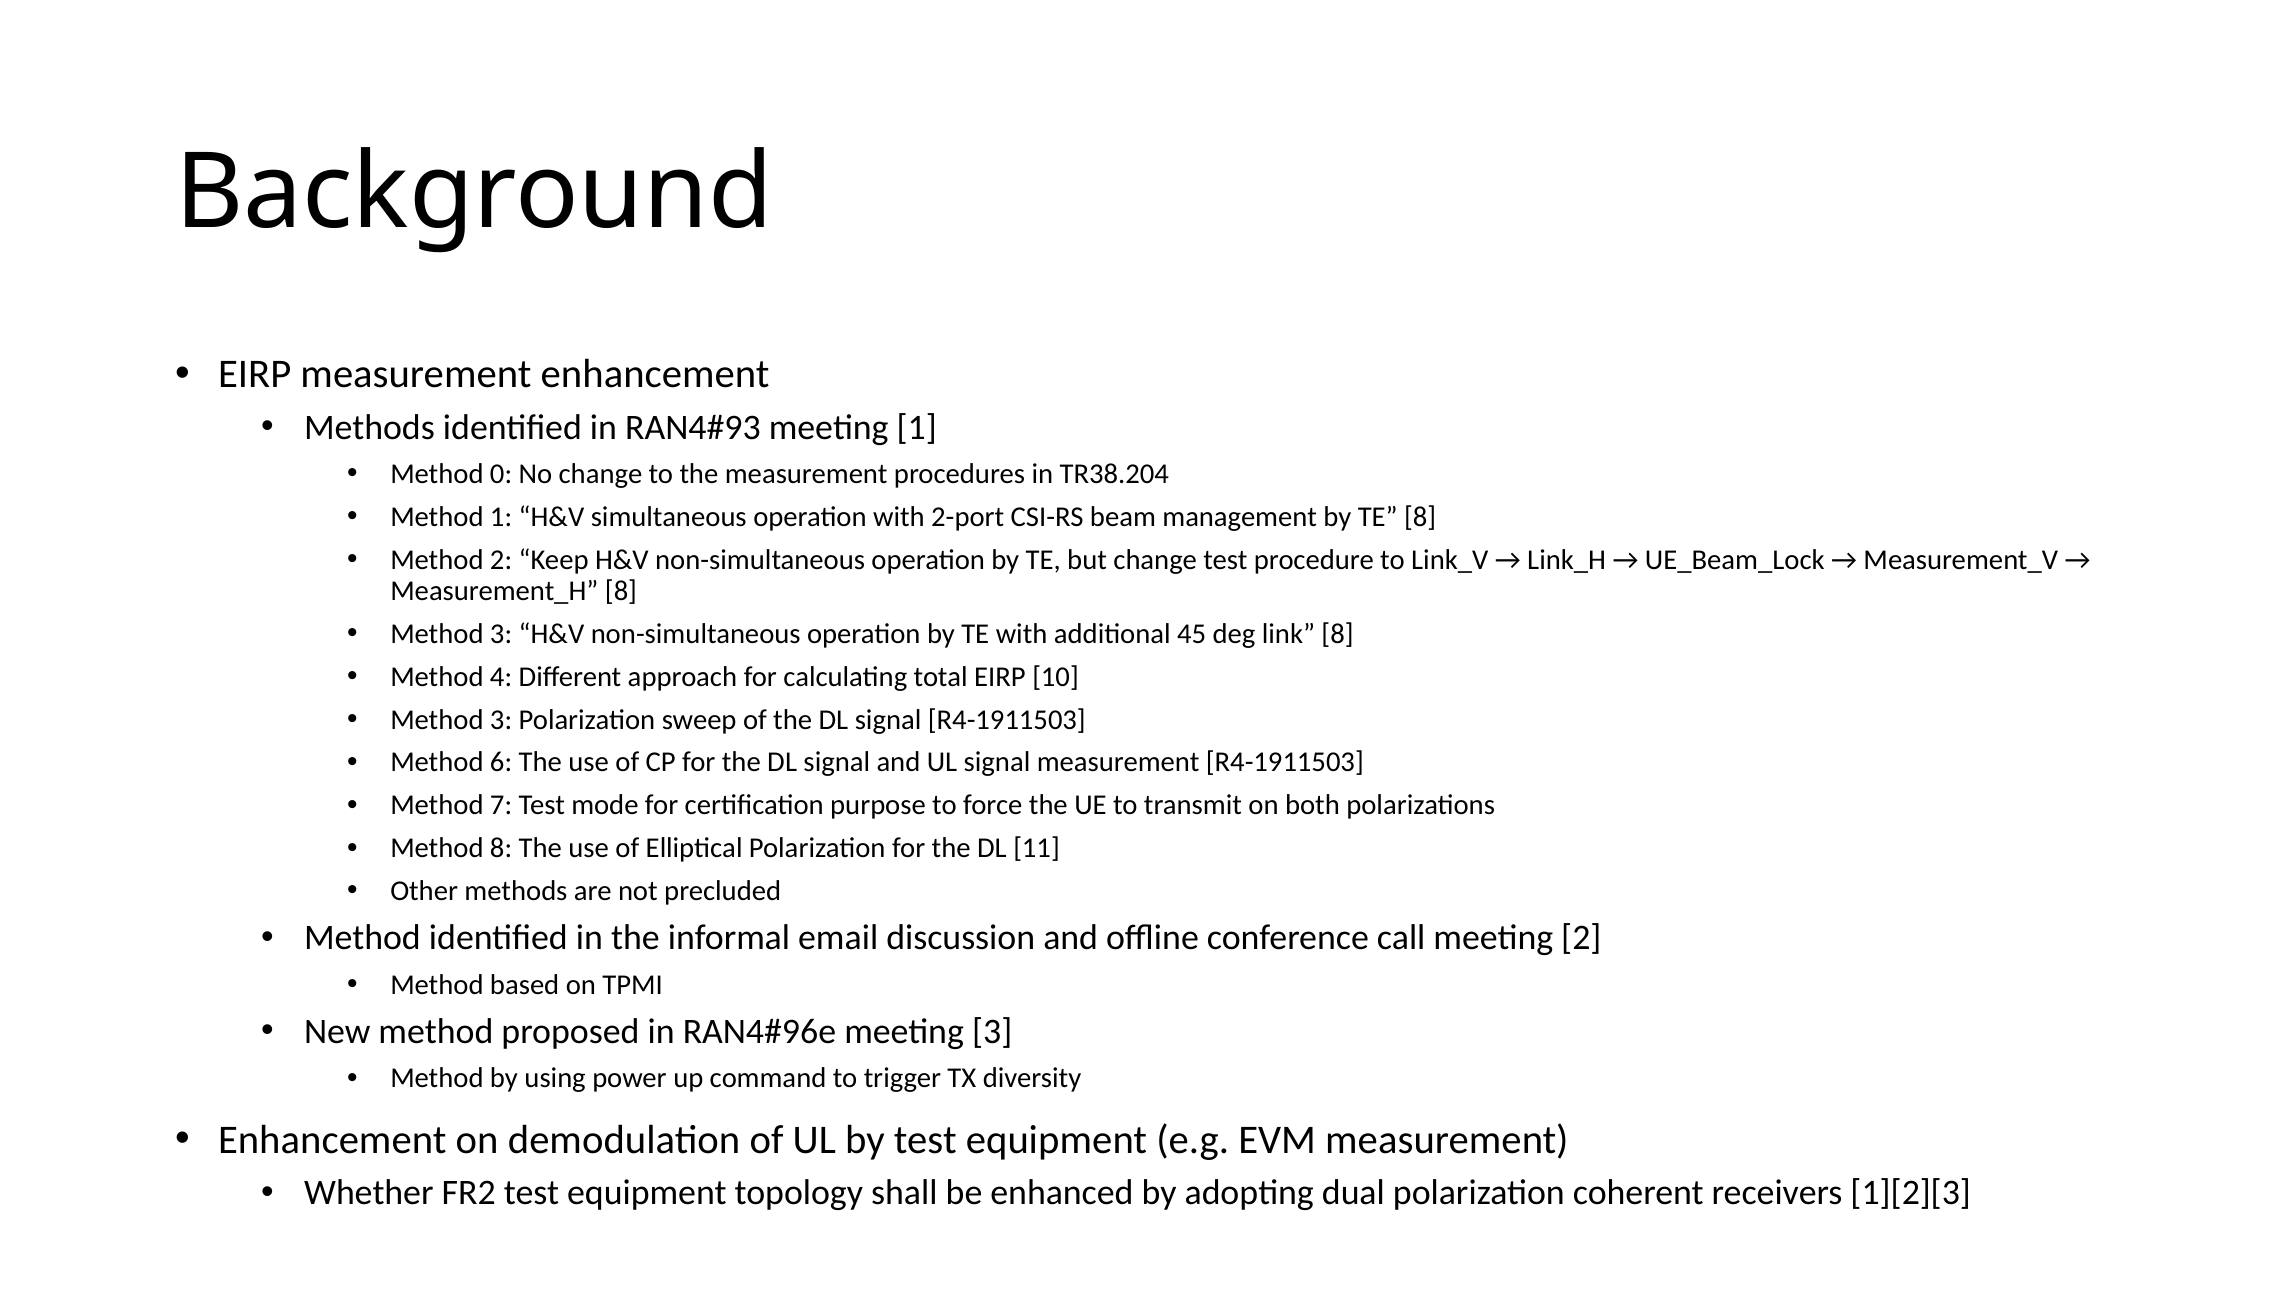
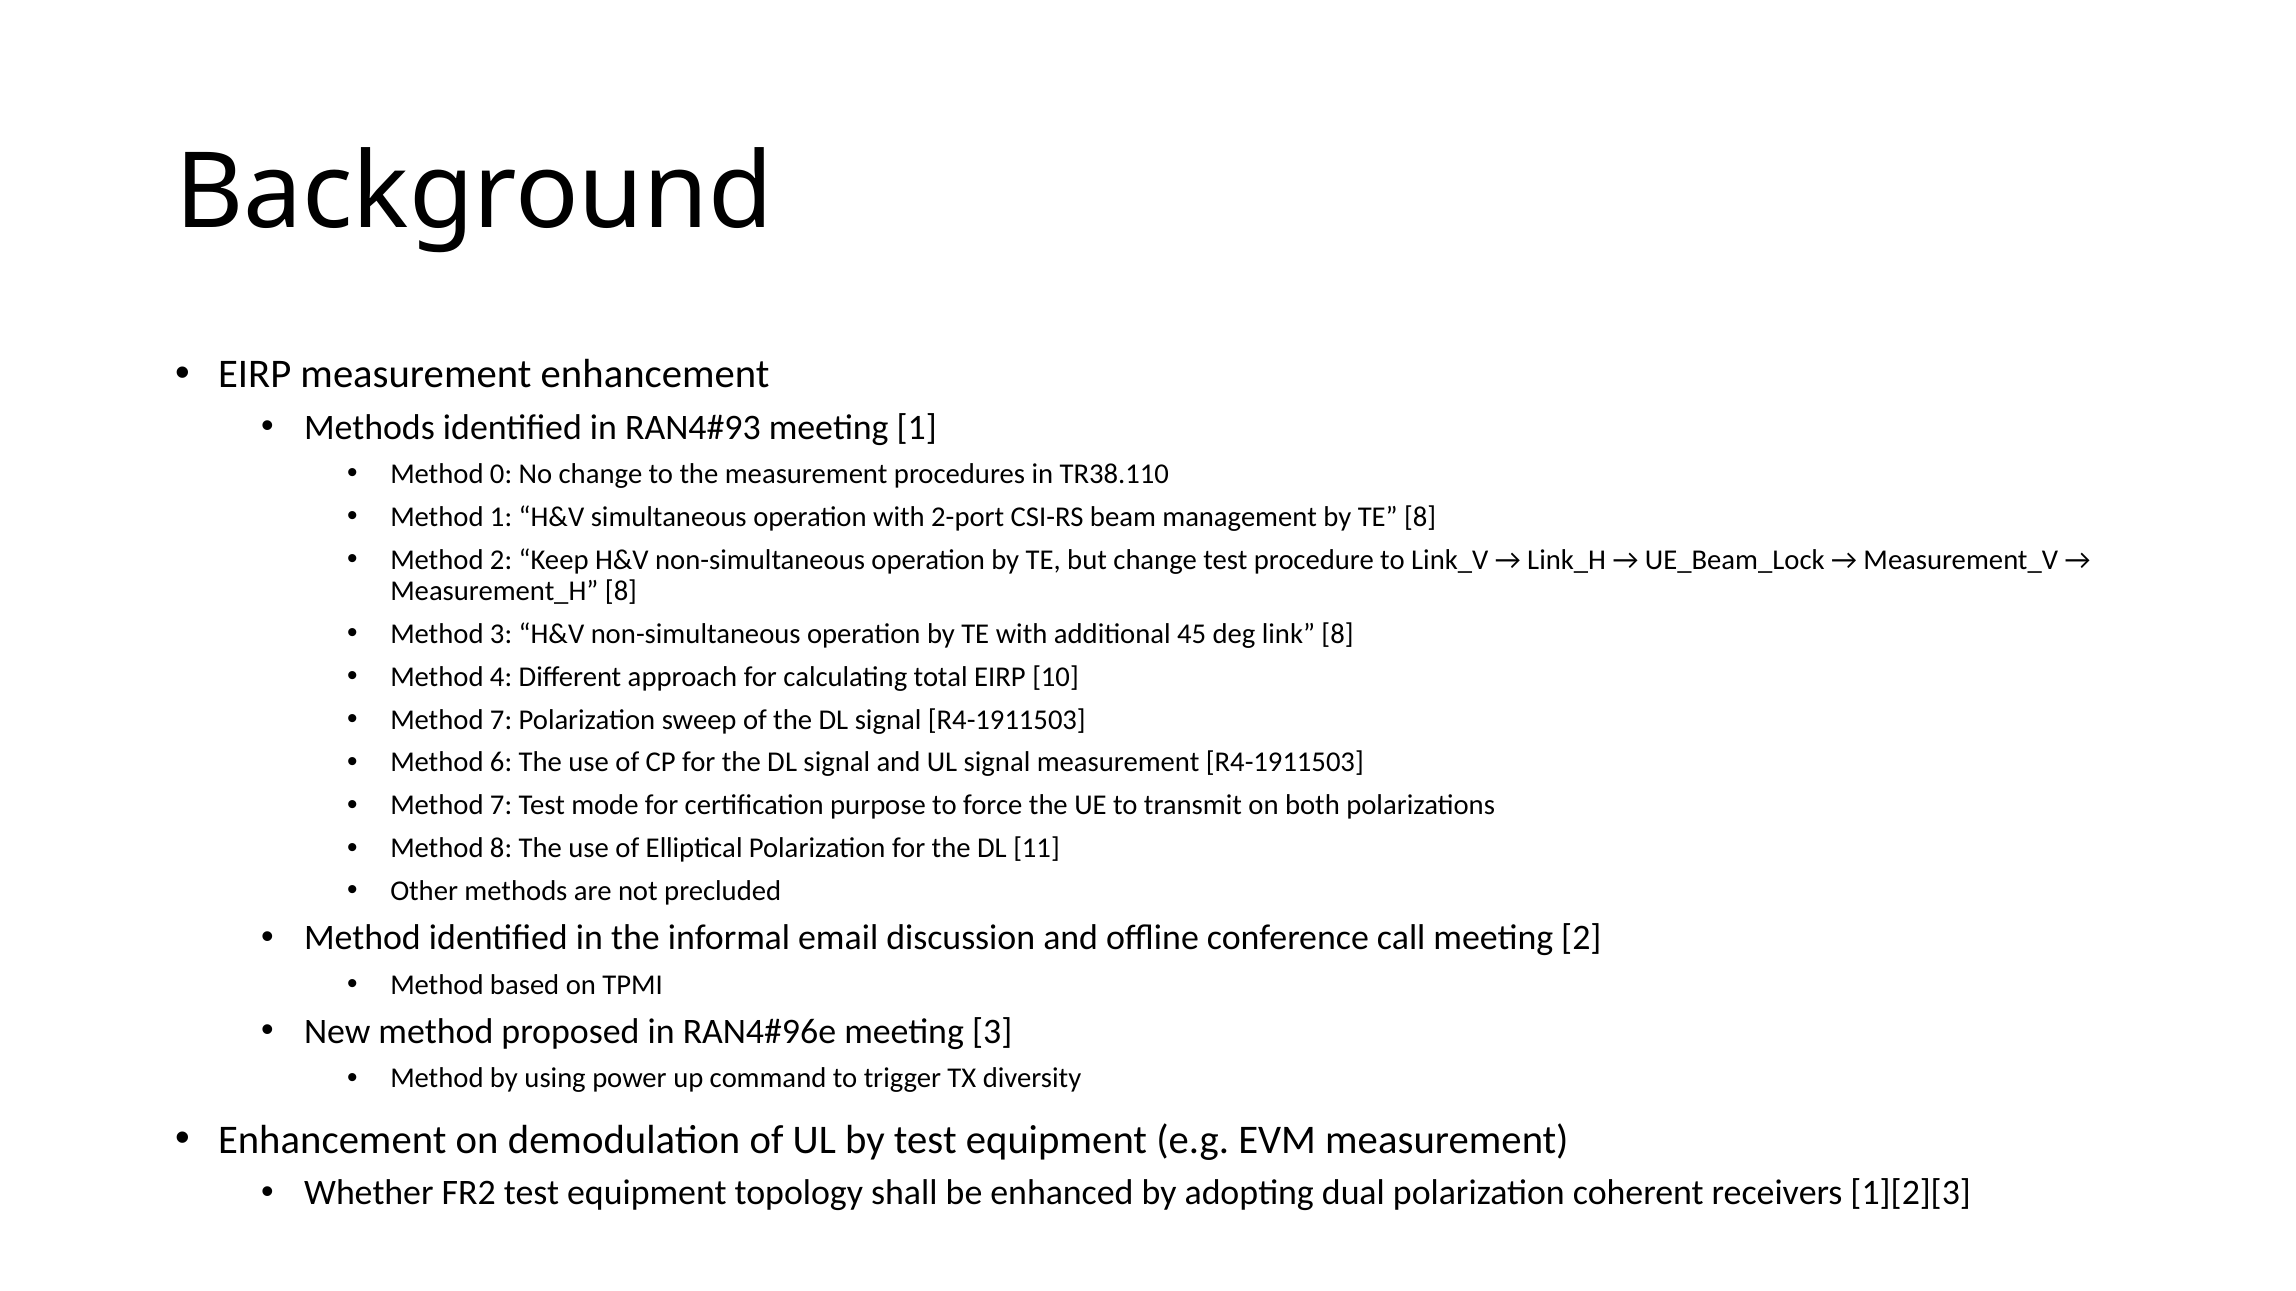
TR38.204: TR38.204 -> TR38.110 (1114, 474)
3: 3 -> 7 (501, 720)
